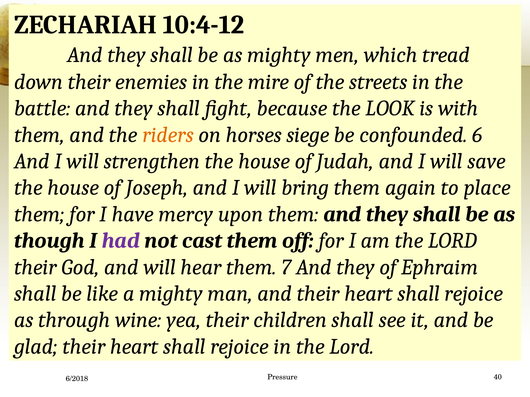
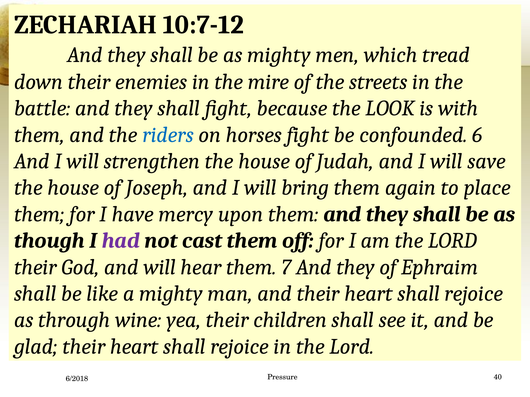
10:4-12: 10:4-12 -> 10:7-12 (203, 25)
riders colour: orange -> blue (168, 135)
horses siege: siege -> fight (308, 135)
